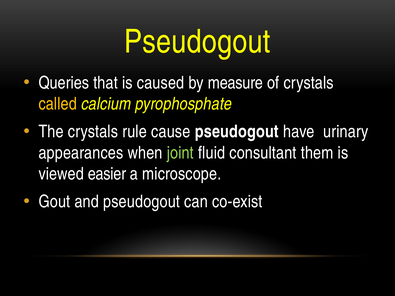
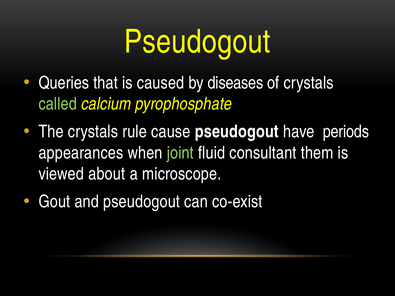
measure: measure -> diseases (235, 83)
called colour: yellow -> light green (58, 104)
urinary: urinary -> periods (346, 132)
easier: easier -> about (107, 174)
